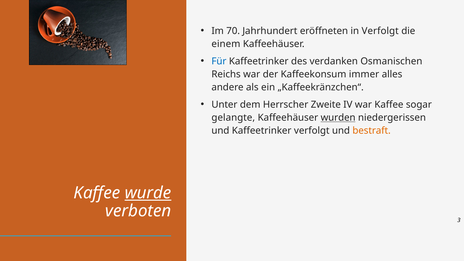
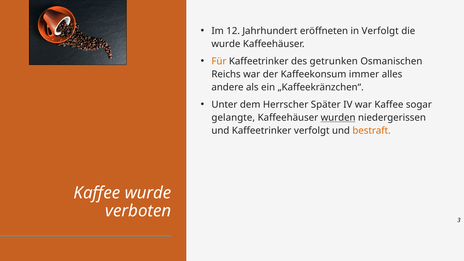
70: 70 -> 12 (233, 31)
einem: einem -> wurde (226, 44)
Für colour: blue -> orange (219, 61)
verdanken: verdanken -> getrunken (334, 61)
Zweite: Zweite -> Später (326, 105)
wurde underline: present -> none (148, 193)
